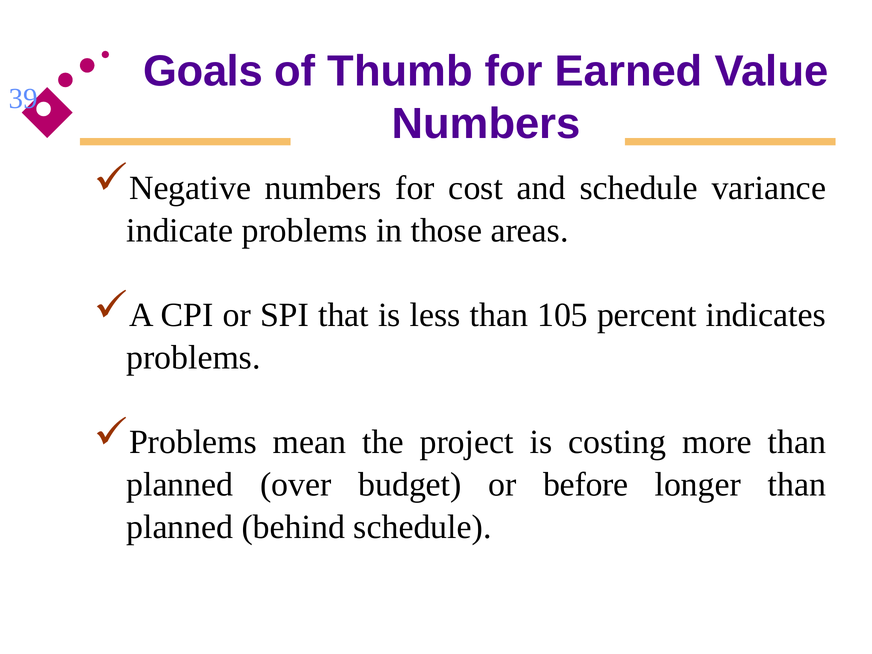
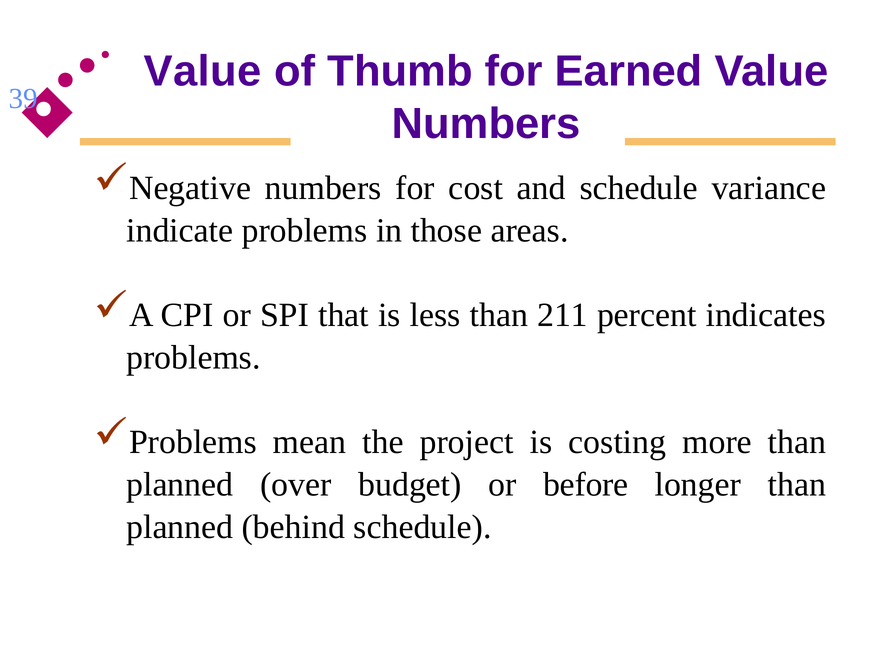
Goals: Goals -> Value (203, 71)
105: 105 -> 211 (563, 315)
